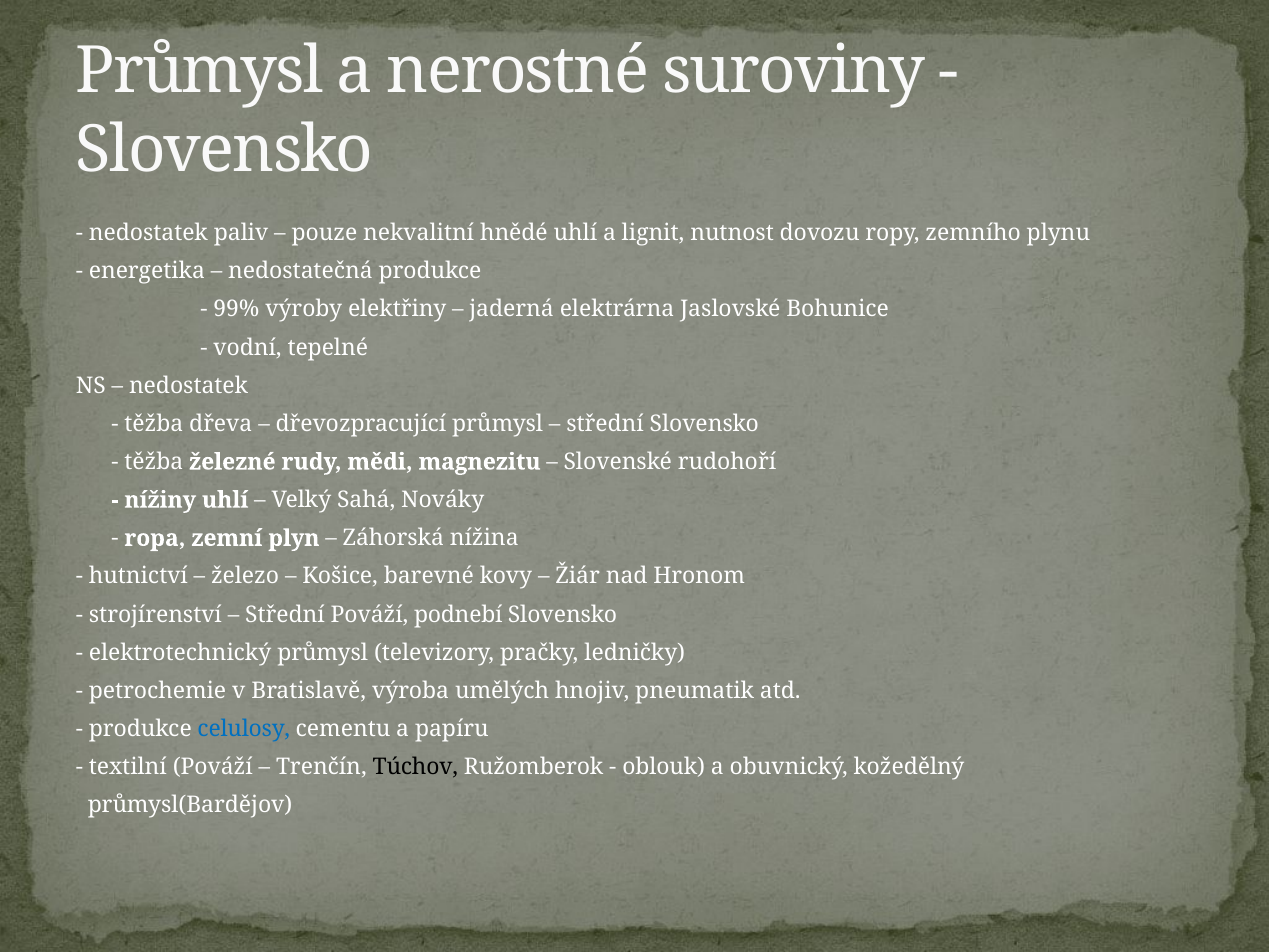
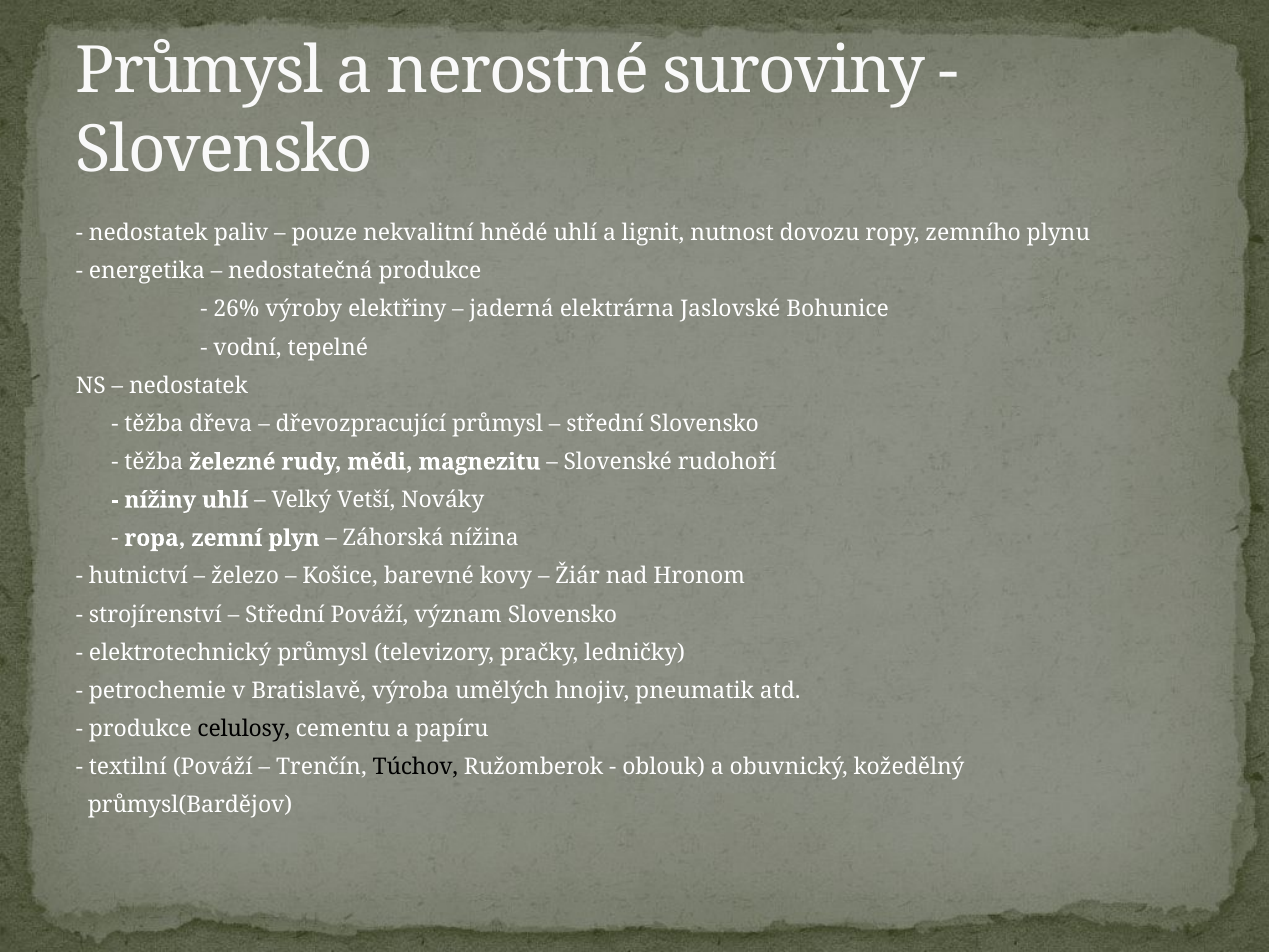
99%: 99% -> 26% (236, 309)
Sahá: Sahá -> Vetší (366, 500)
podnebí: podnebí -> význam (458, 614)
celulosy colour: blue -> black (244, 729)
